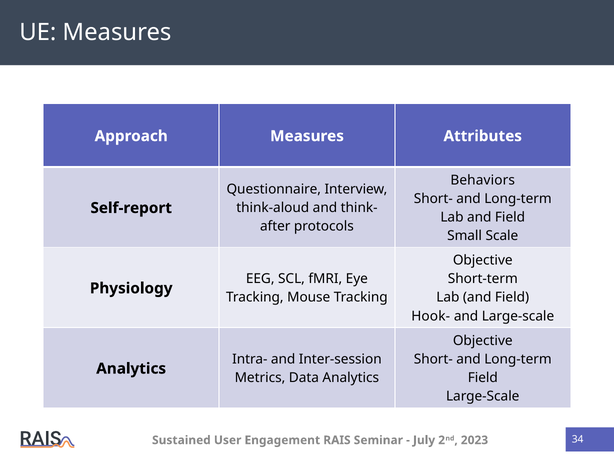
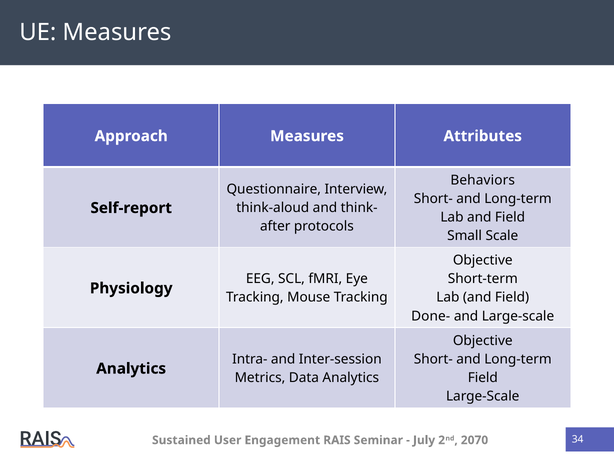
Hook-: Hook- -> Done- (431, 316)
2023: 2023 -> 2070 (474, 440)
